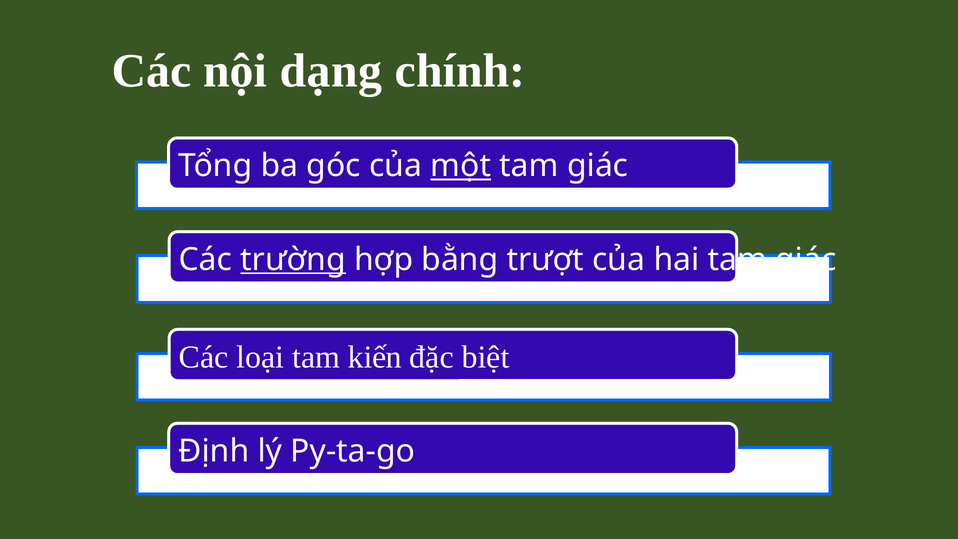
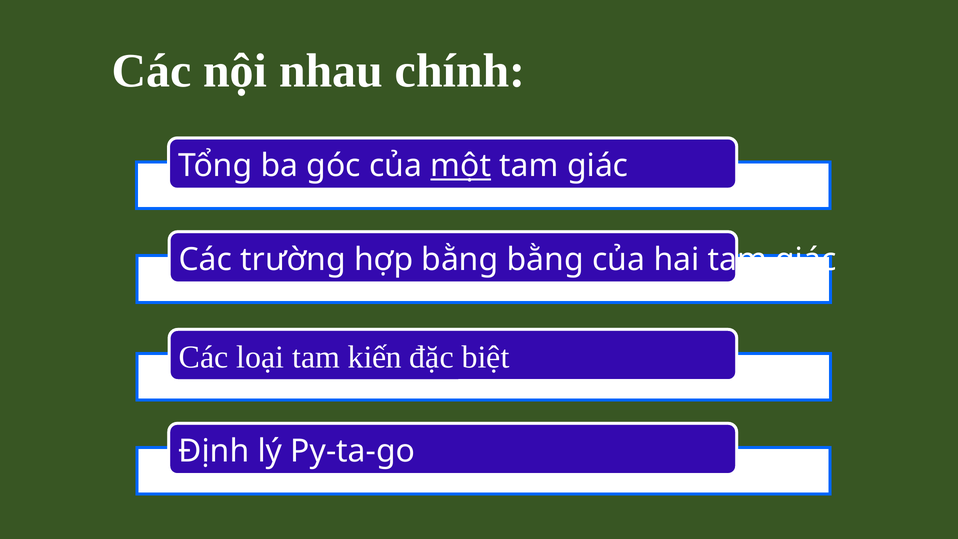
dạng: dạng -> nhau (331, 71)
trường underline: present -> none (293, 259)
bằng trượt: trượt -> bằng (545, 259)
